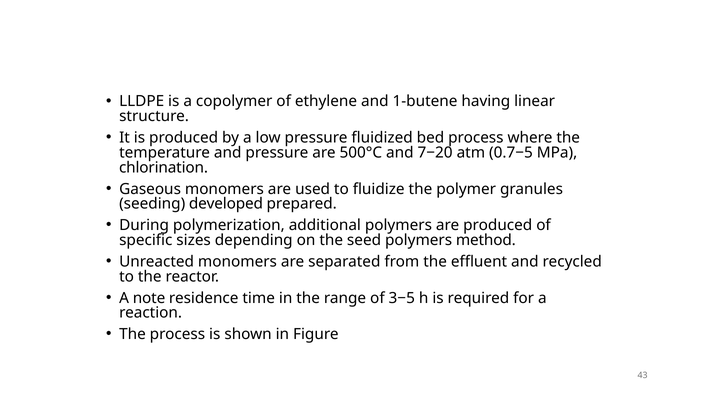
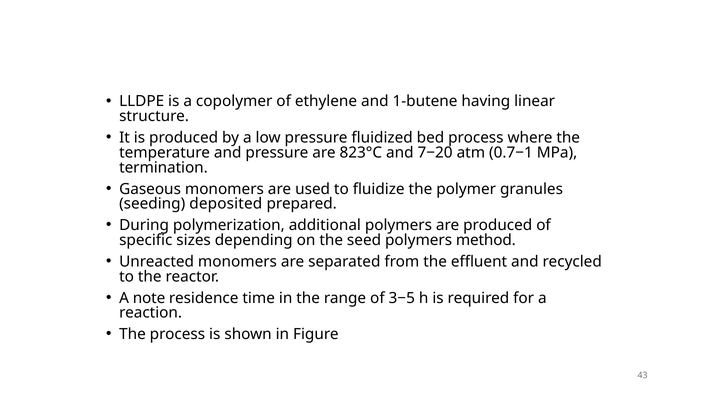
500°C: 500°C -> 823°C (361, 153)
0.7−5: 0.7−5 -> 0.7−1 (511, 153)
chlorination: chlorination -> termination (163, 168)
developed: developed -> deposited (226, 204)
